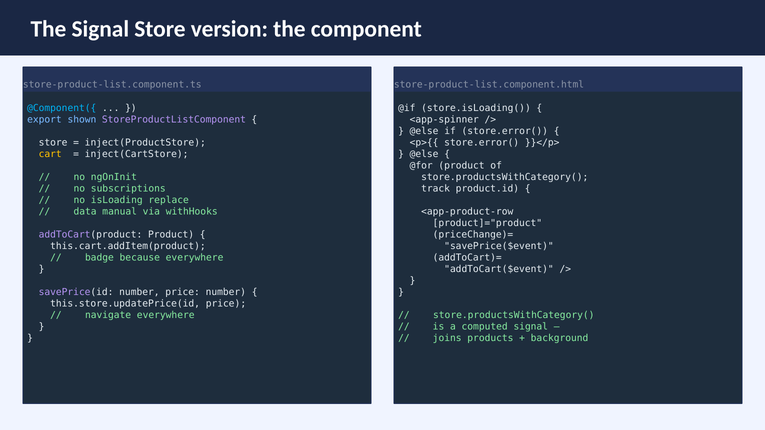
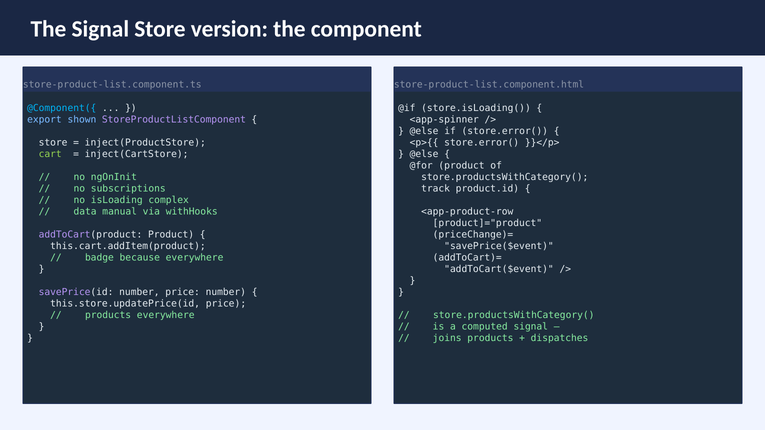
cart colour: yellow -> light green (50, 154)
replace: replace -> complex (169, 200)
navigate: navigate -> products (108, 315)
background: background -> dispatches (560, 338)
